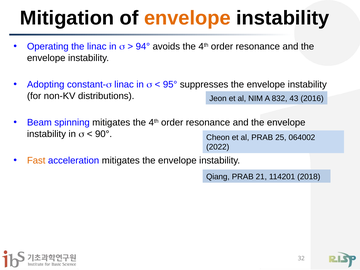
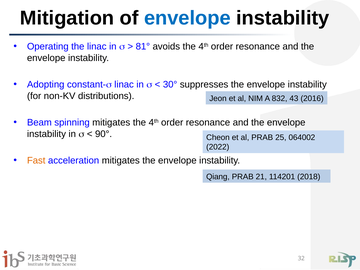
envelope colour: orange -> blue (187, 18)
94°: 94° -> 81° (143, 47)
95°: 95° -> 30° (170, 85)
